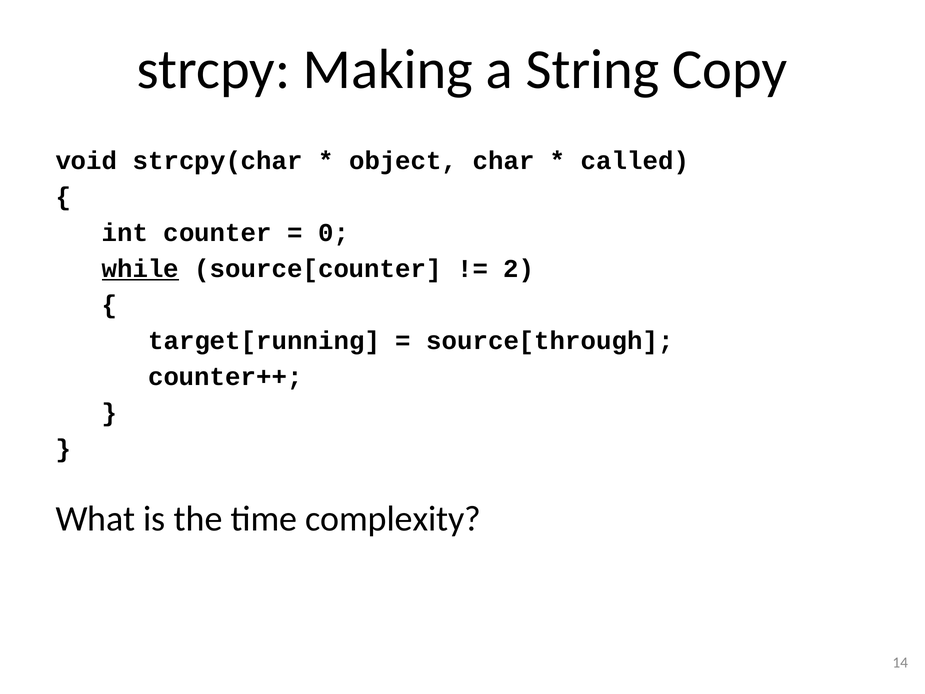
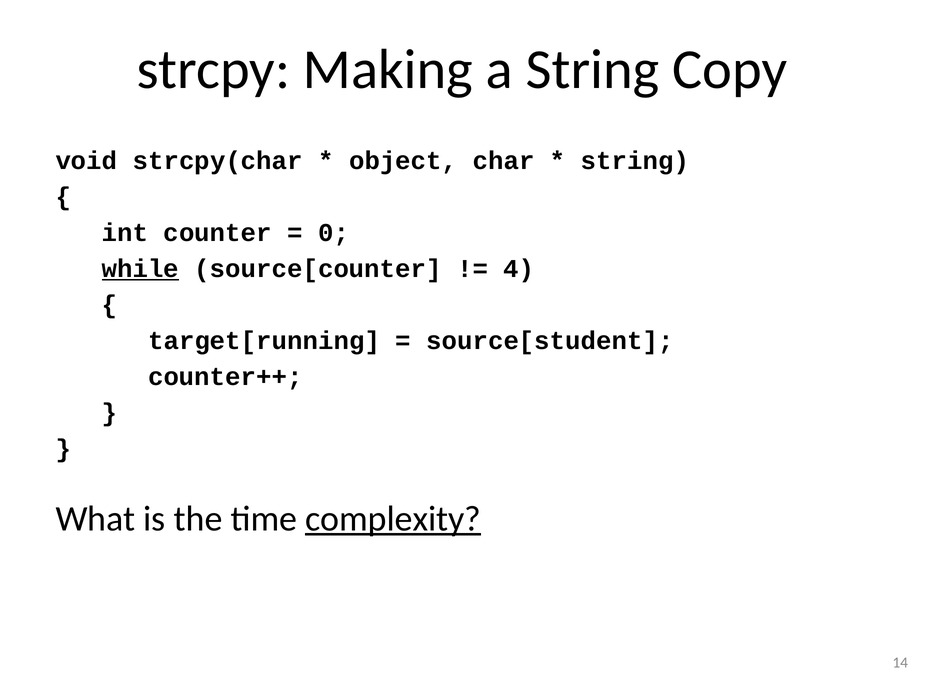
called: called -> string (635, 161)
2: 2 -> 4 (519, 269)
source[through: source[through -> source[student (550, 341)
complexity underline: none -> present (393, 519)
